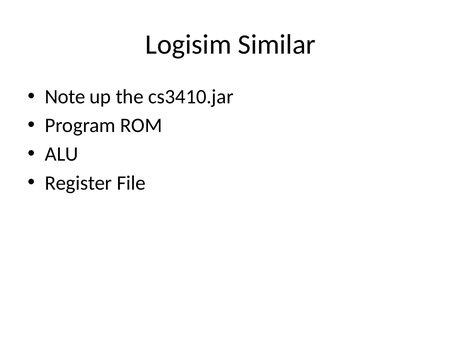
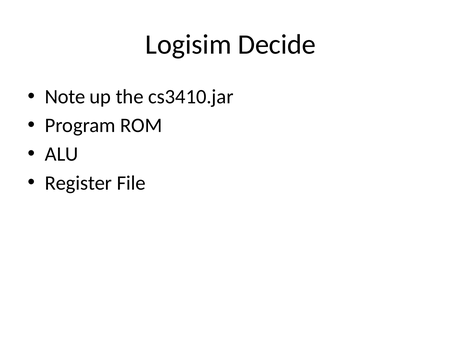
Similar: Similar -> Decide (277, 45)
